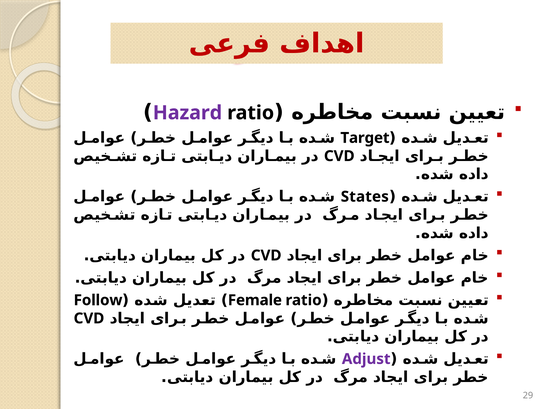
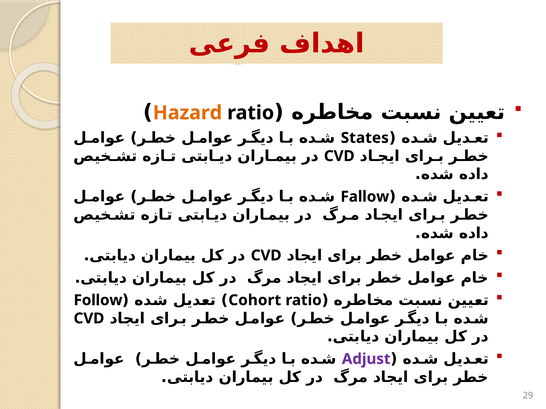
Hazard colour: purple -> orange (187, 113)
Target: Target -> States (365, 138)
States: States -> Fallow (365, 197)
Female: Female -> Cohort (255, 301)
